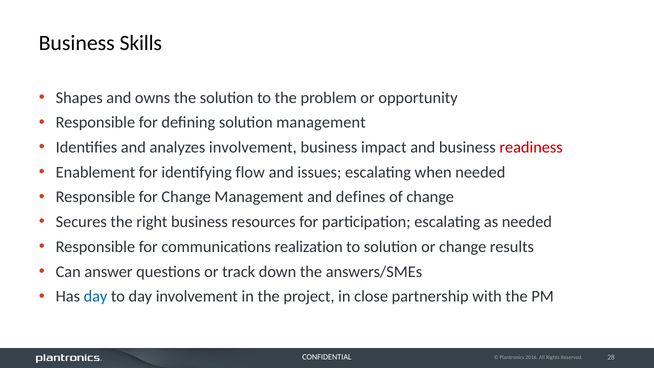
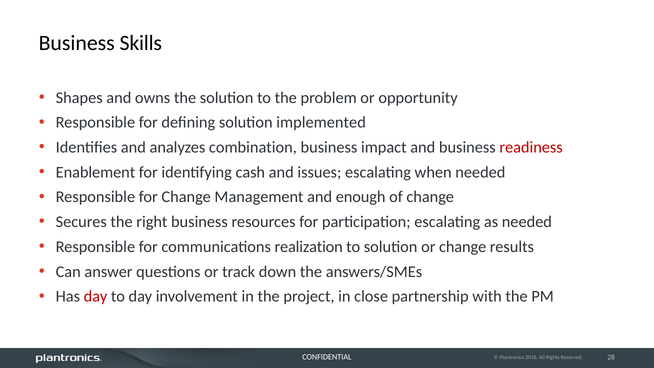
solution management: management -> implemented (321, 122)
analyzes involvement: involvement -> combination (253, 147)
flow: flow -> cash (250, 172)
defines: defines -> enough (361, 197)
day colour: blue -> red (95, 296)
